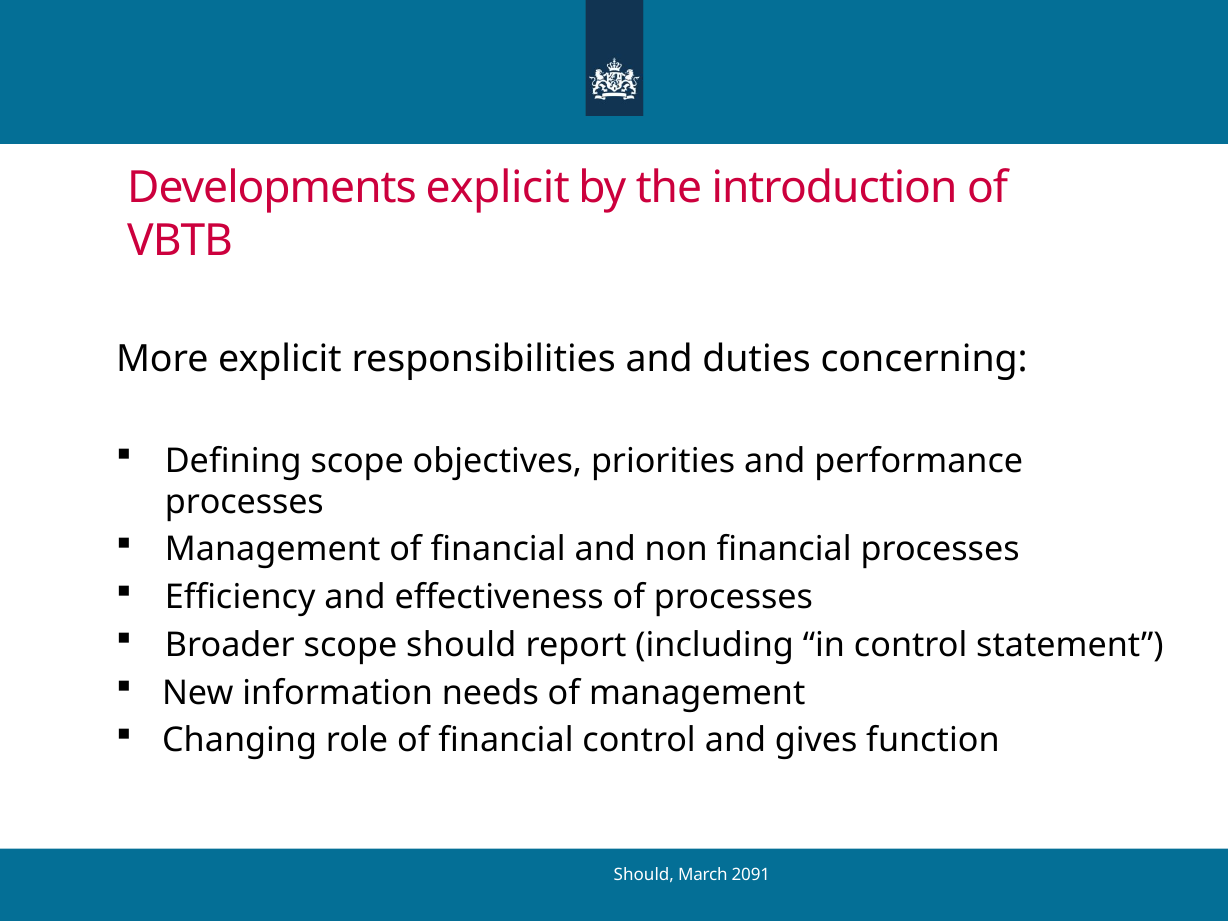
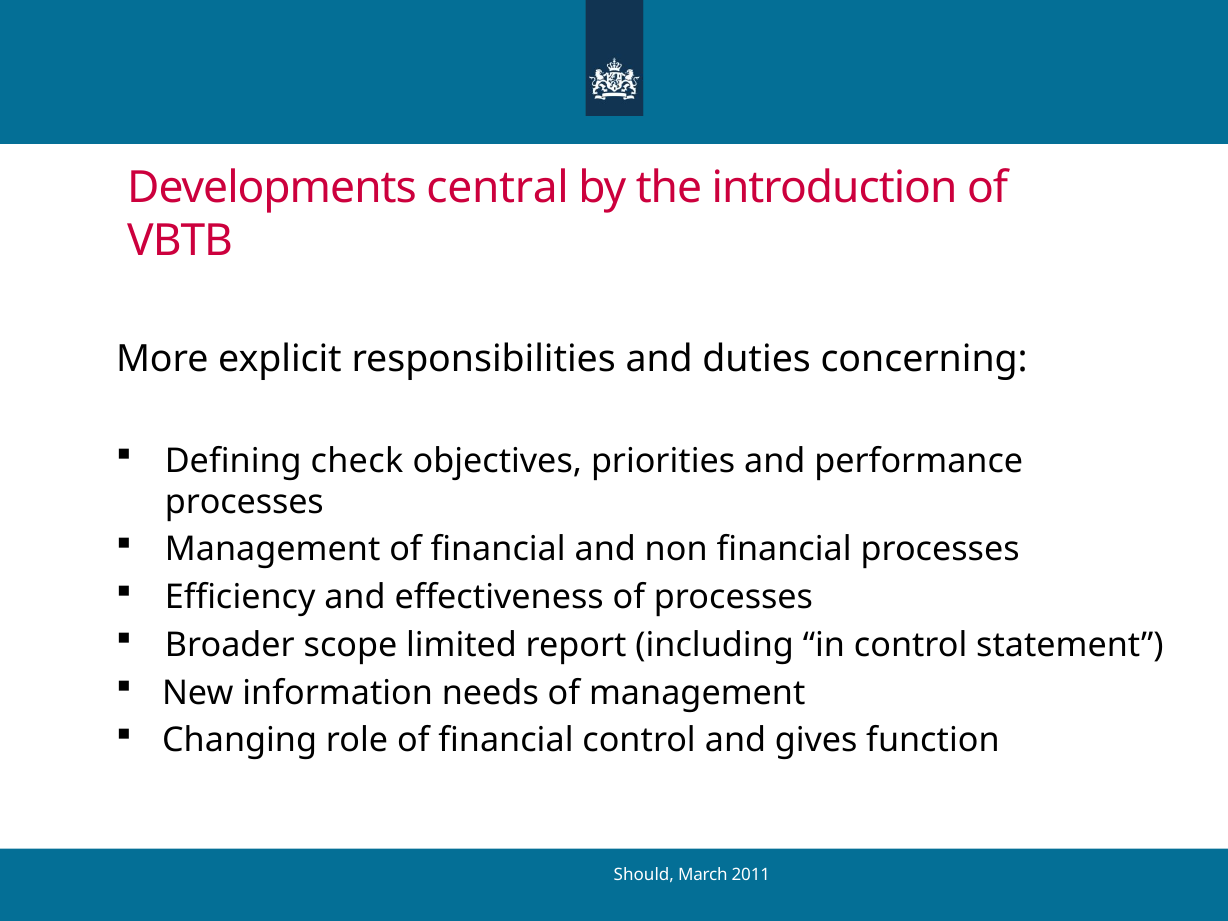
Developments explicit: explicit -> central (498, 188)
Defining scope: scope -> check (357, 461)
scope should: should -> limited (462, 645)
2091: 2091 -> 2011 (751, 875)
